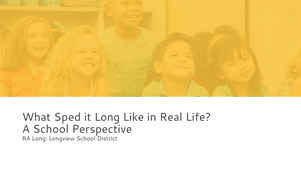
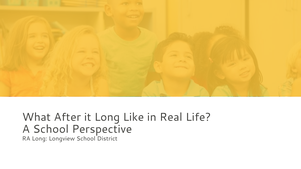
Sped: Sped -> After (67, 117)
